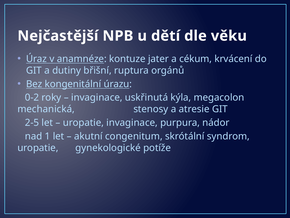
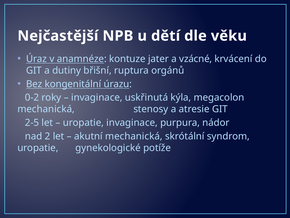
cékum: cékum -> vzácné (196, 59)
1: 1 -> 2 (48, 136)
akutní congenitum: congenitum -> mechanická (134, 136)
